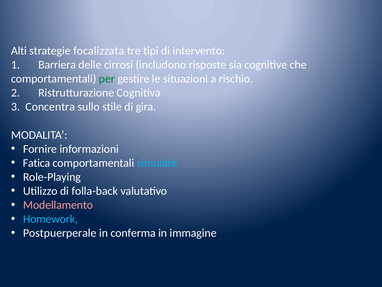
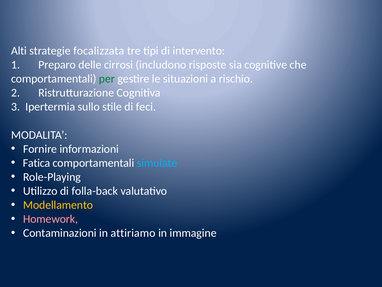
Barriera: Barriera -> Preparo (57, 65)
Concentra: Concentra -> Ipertermia (50, 107)
gira: gira -> feci (146, 107)
Modellamento colour: pink -> yellow (58, 205)
Homework colour: light blue -> pink (51, 219)
Postpuerperale: Postpuerperale -> Contaminazioni (60, 233)
conferma: conferma -> attiriamo (133, 233)
